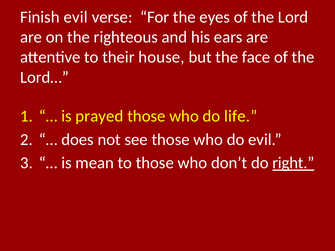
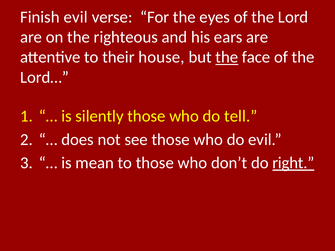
the underline: none -> present (227, 57)
prayed: prayed -> silently (100, 116)
life: life -> tell (241, 116)
